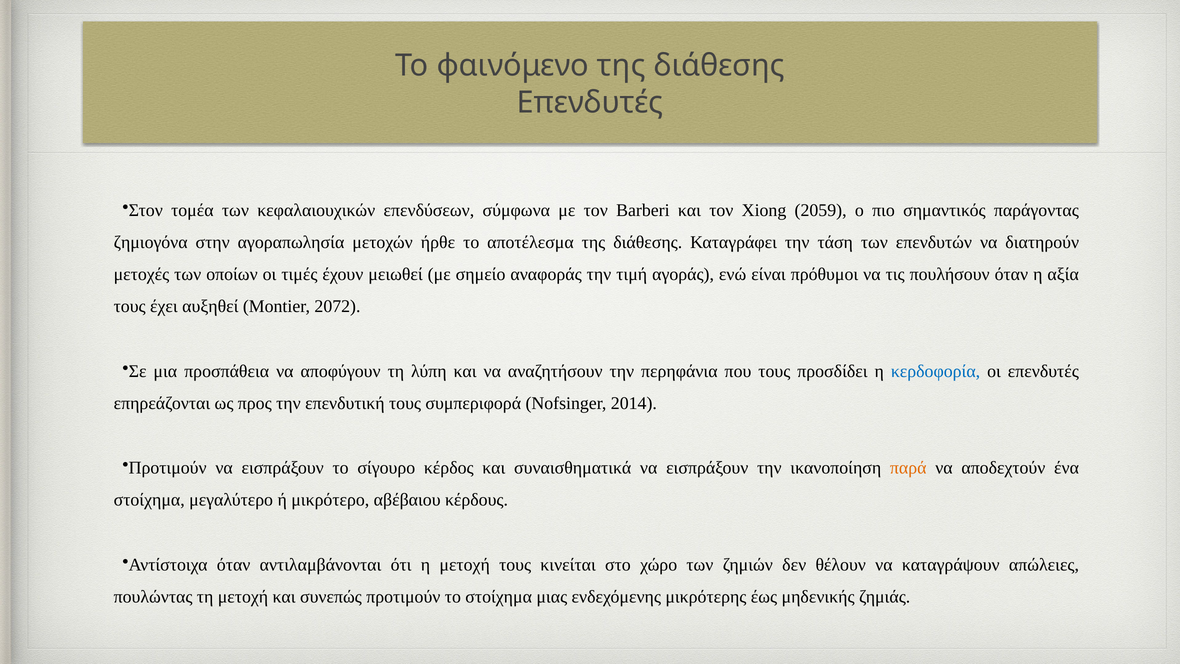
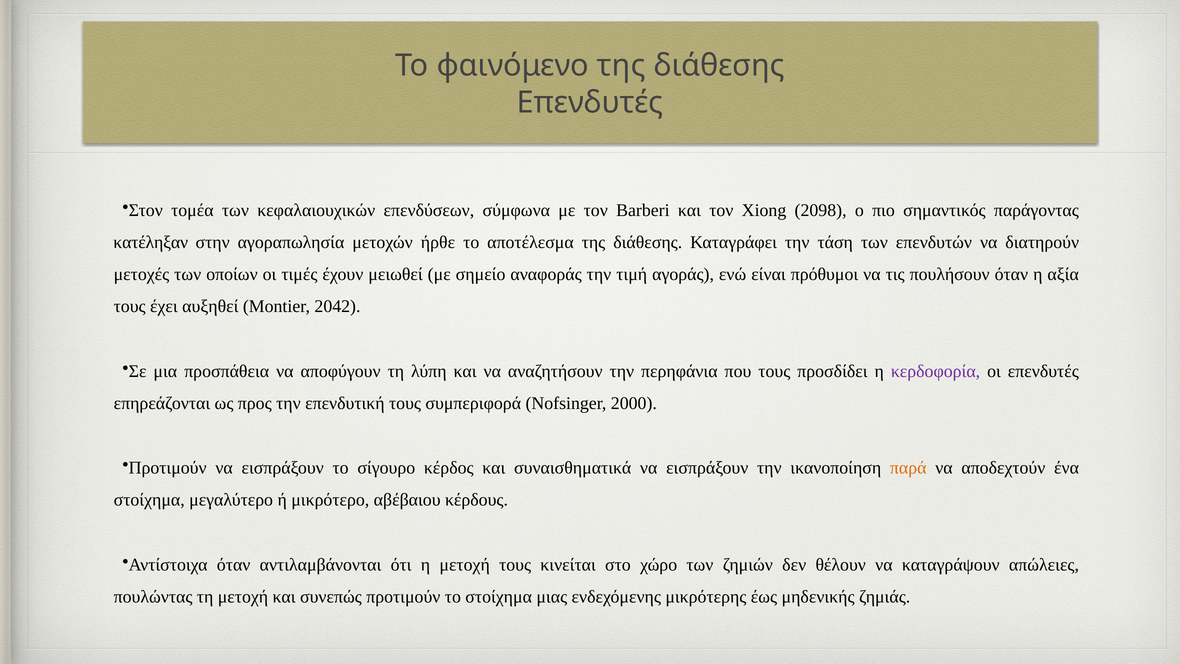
2059: 2059 -> 2098 (821, 210)
ζημιογόνα: ζημιογόνα -> κατέληξαν (151, 242)
2072: 2072 -> 2042 (337, 306)
κερδοφορία colour: blue -> purple (936, 371)
2014: 2014 -> 2000 (634, 403)
